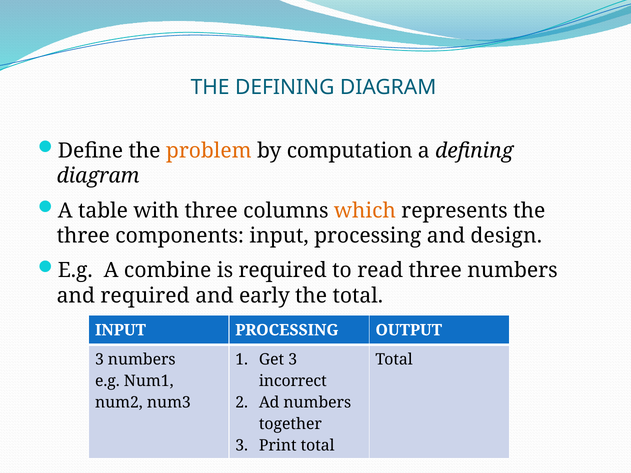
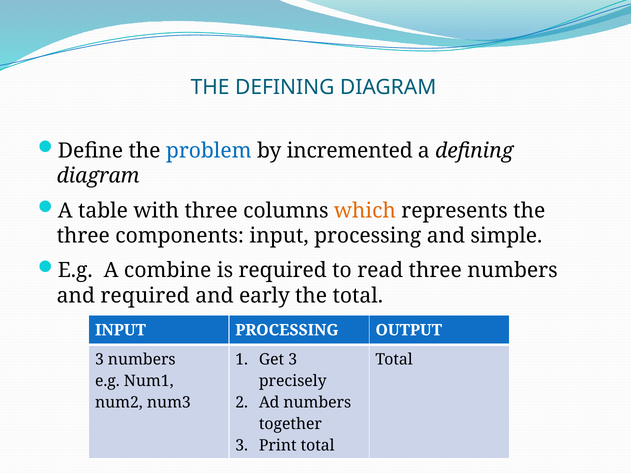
problem colour: orange -> blue (209, 151)
computation: computation -> incremented (350, 151)
design: design -> simple (506, 236)
incorrect: incorrect -> precisely (293, 381)
